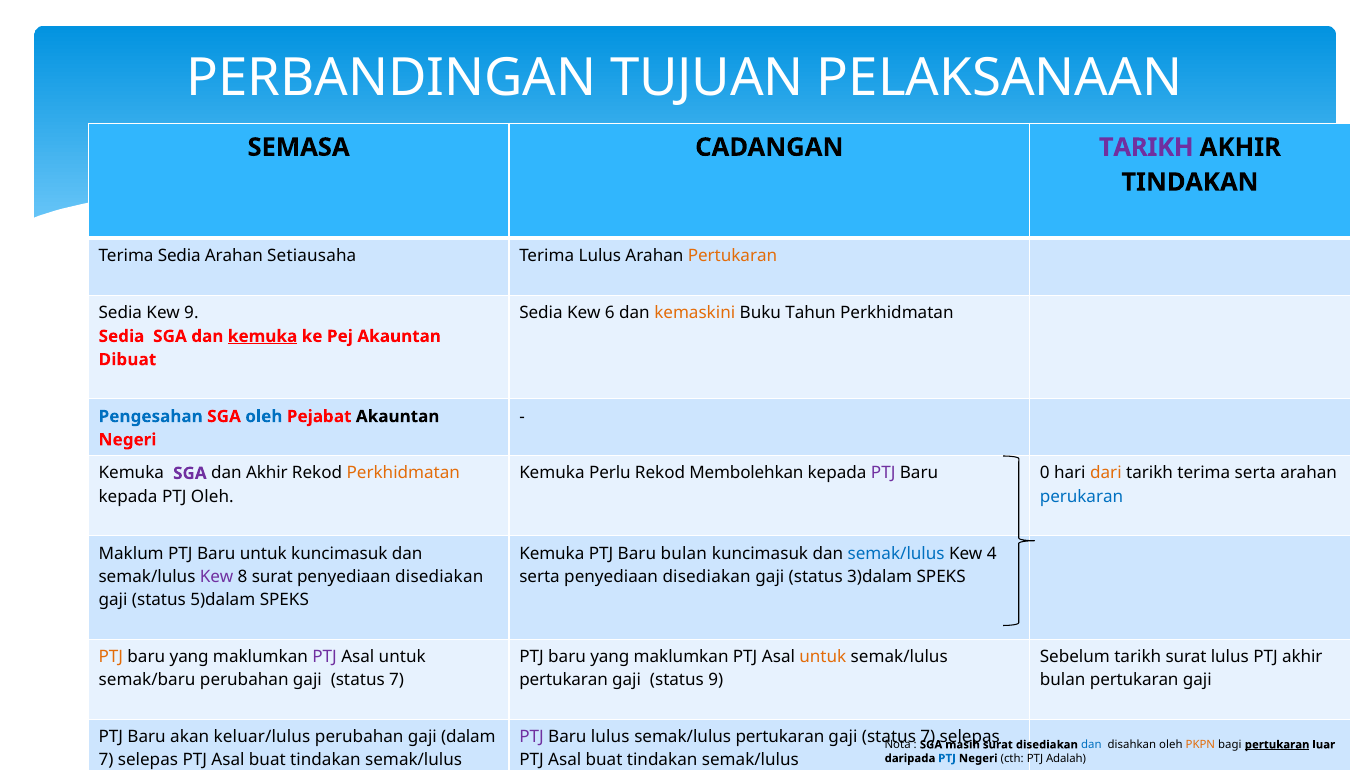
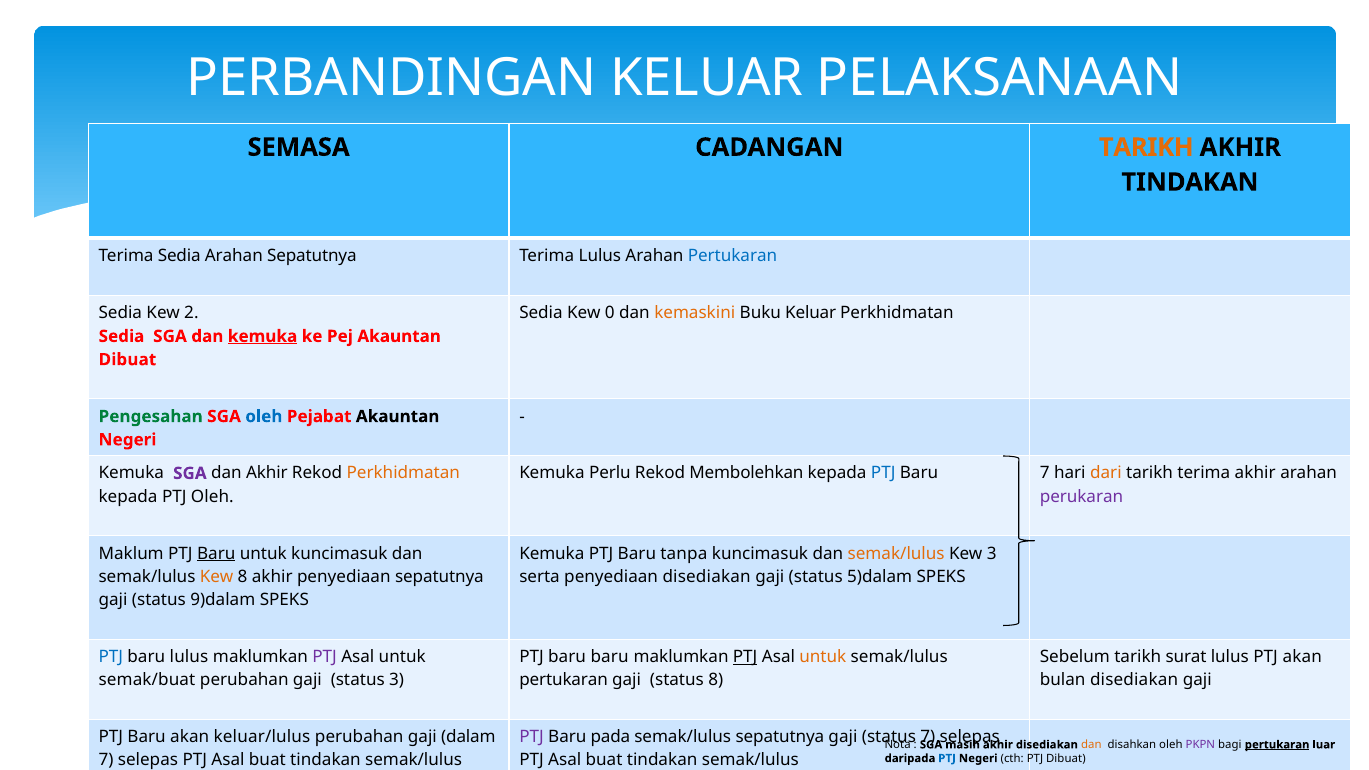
PERBANDINGAN TUJUAN: TUJUAN -> KELUAR (707, 78)
TARIKH colour: purple -> orange (1146, 147)
Arahan Setiausaha: Setiausaha -> Sepatutnya (312, 256)
Pertukaran colour: orange -> blue (732, 256)
Kew 9: 9 -> 2 (191, 313)
6: 6 -> 0 (610, 313)
Buku Tahun: Tahun -> Keluar (811, 313)
Pengesahan colour: blue -> green (151, 416)
PTJ colour: purple -> blue (883, 473)
Baru 0: 0 -> 7 (1045, 473)
terima serta: serta -> akhir (1255, 473)
perukaran colour: blue -> purple (1082, 497)
Baru underline: none -> present (216, 554)
Baru bulan: bulan -> tanpa (684, 554)
semak/lulus colour: blue -> orange (896, 554)
Kew 4: 4 -> 3 (992, 554)
Kew colour: purple -> orange (217, 577)
8 surat: surat -> akhir (272, 577)
disediakan: disediakan -> sepatutnya (439, 577)
3)dalam: 3)dalam -> 5)dalam (880, 577)
5)dalam: 5)dalam -> 9)dalam (223, 600)
PTJ colour: orange -> blue (111, 657)
yang: yang -> lulus (189, 657)
yang: yang -> baru (610, 657)
PTJ underline: none -> present (745, 657)
PTJ akhir: akhir -> akan (1302, 657)
semak/baru: semak/baru -> semak/buat (147, 680)
perubahan gaji status 7: 7 -> 3 (397, 680)
status 9: 9 -> 8 (716, 680)
bulan pertukaran: pertukaran -> disediakan (1134, 680)
Baru lulus: lulus -> pada (610, 737)
pertukaran: pertukaran -> sepatutnya (780, 737)
surat: surat -> akhir (998, 745)
dan colour: blue -> orange (1091, 745)
PKPN colour: orange -> purple (1200, 745)
PTJ Adalah: Adalah -> Dibuat (1066, 758)
